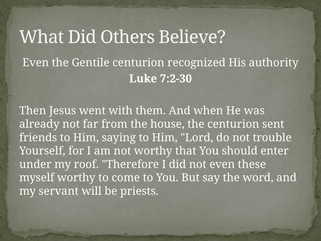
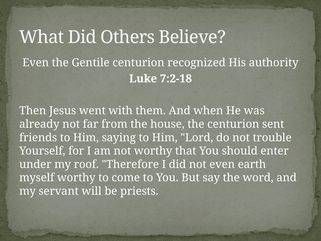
7:2-30: 7:2-30 -> 7:2-18 (176, 79)
these: these -> earth (252, 164)
